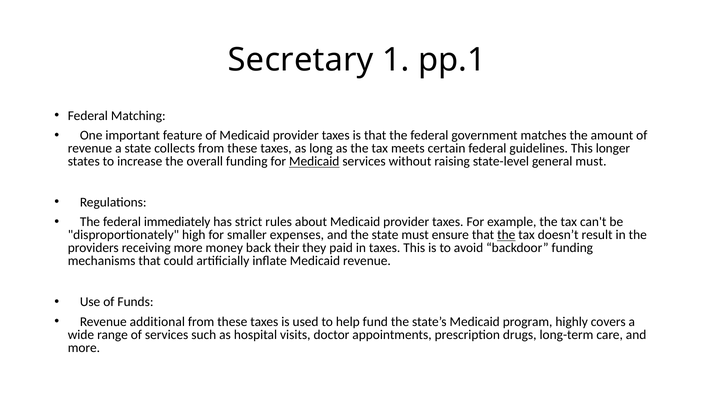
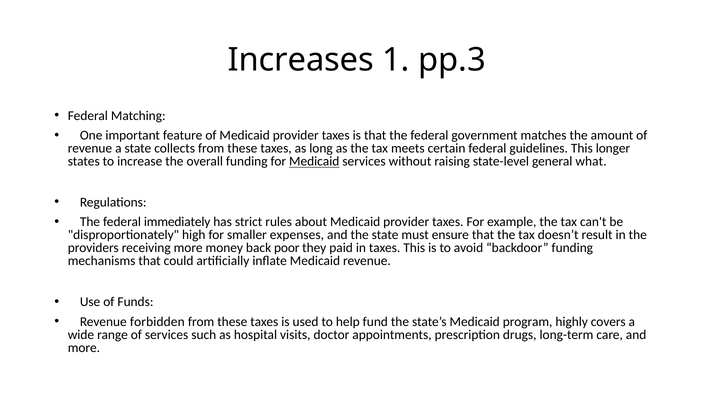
Secretary: Secretary -> Increases (301, 60)
pp.1: pp.1 -> pp.3 (452, 60)
general must: must -> what (591, 161)
the underline: present -> none (506, 235)
their: their -> poor (287, 248)
additional: additional -> forbidden (157, 321)
